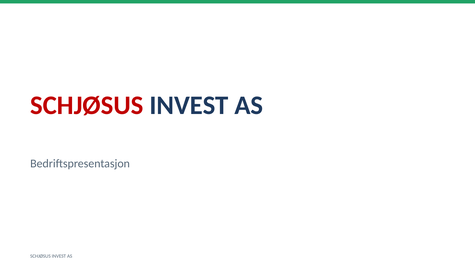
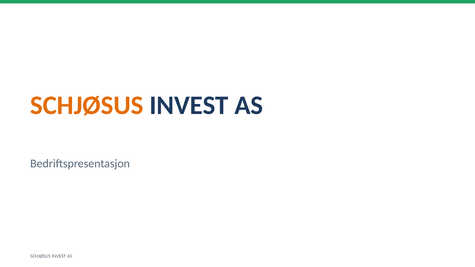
SCHJØSUS colour: red -> orange (87, 105)
